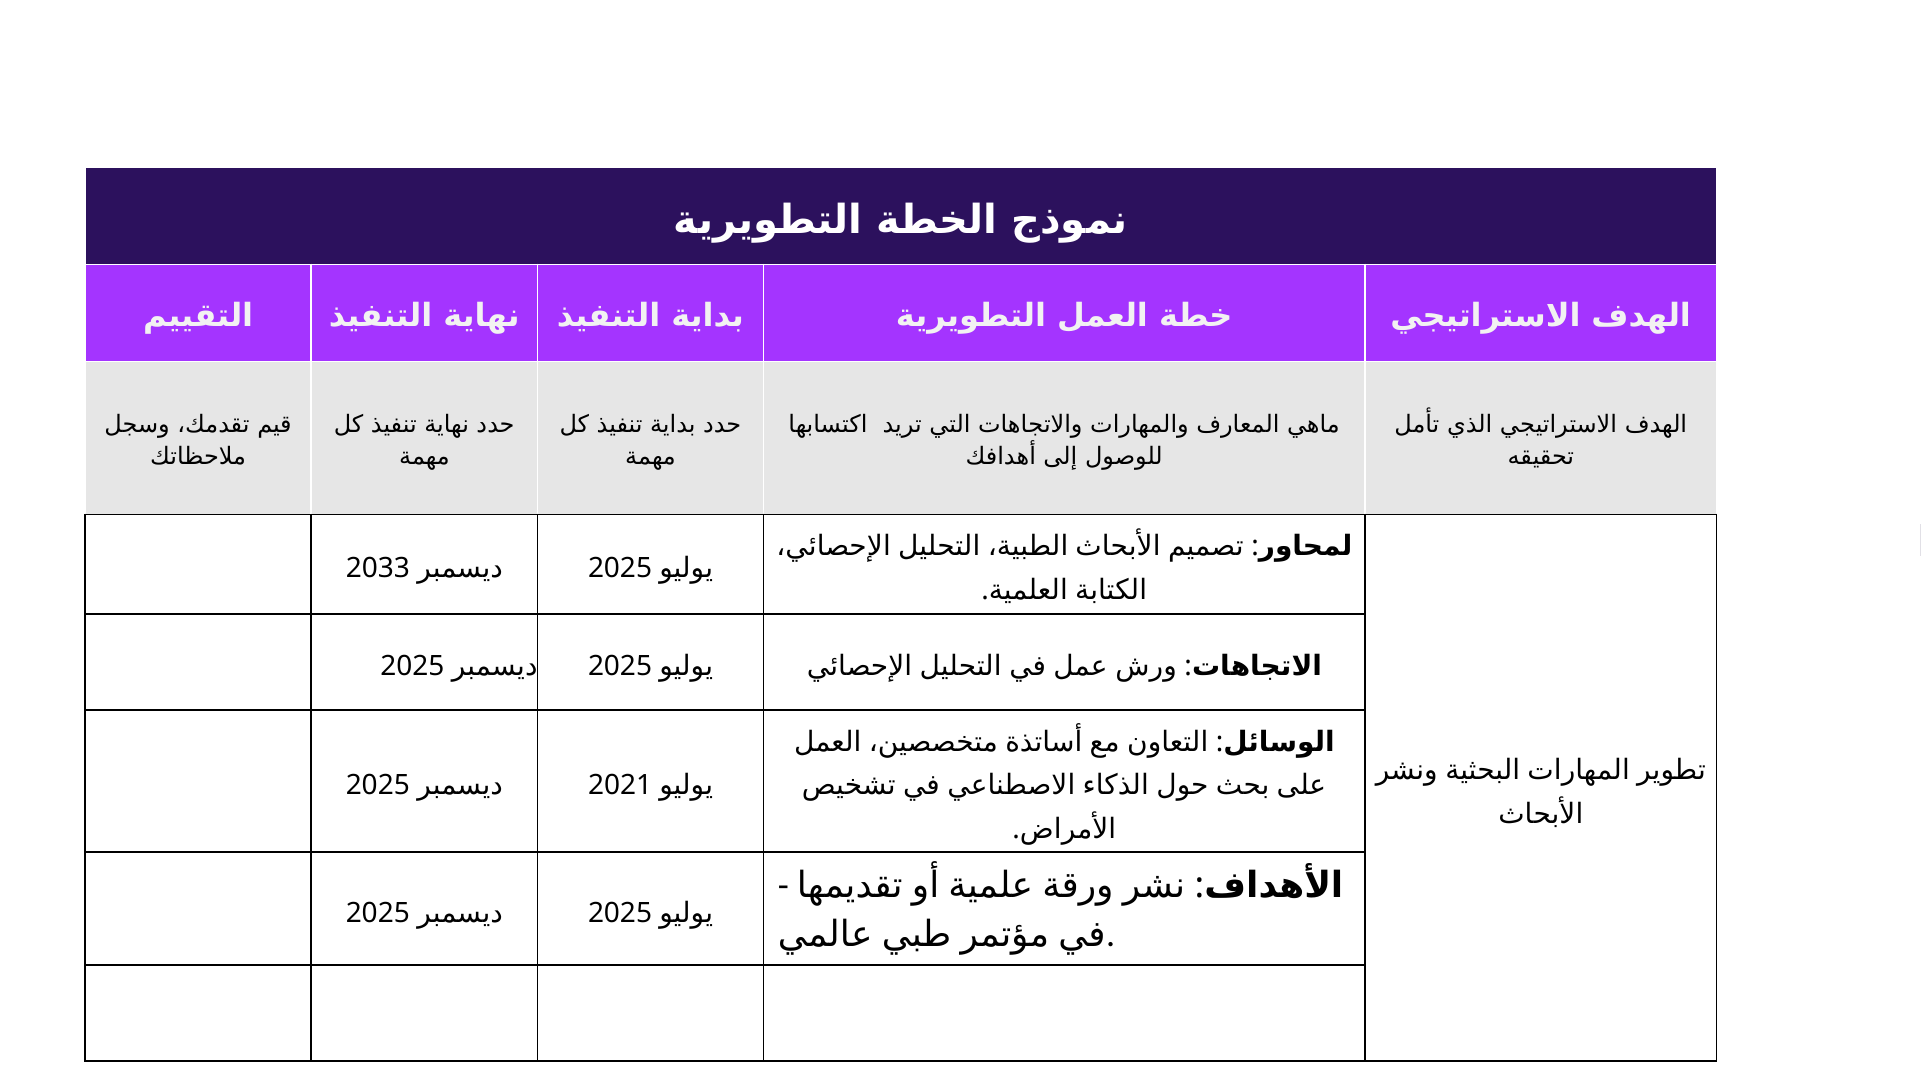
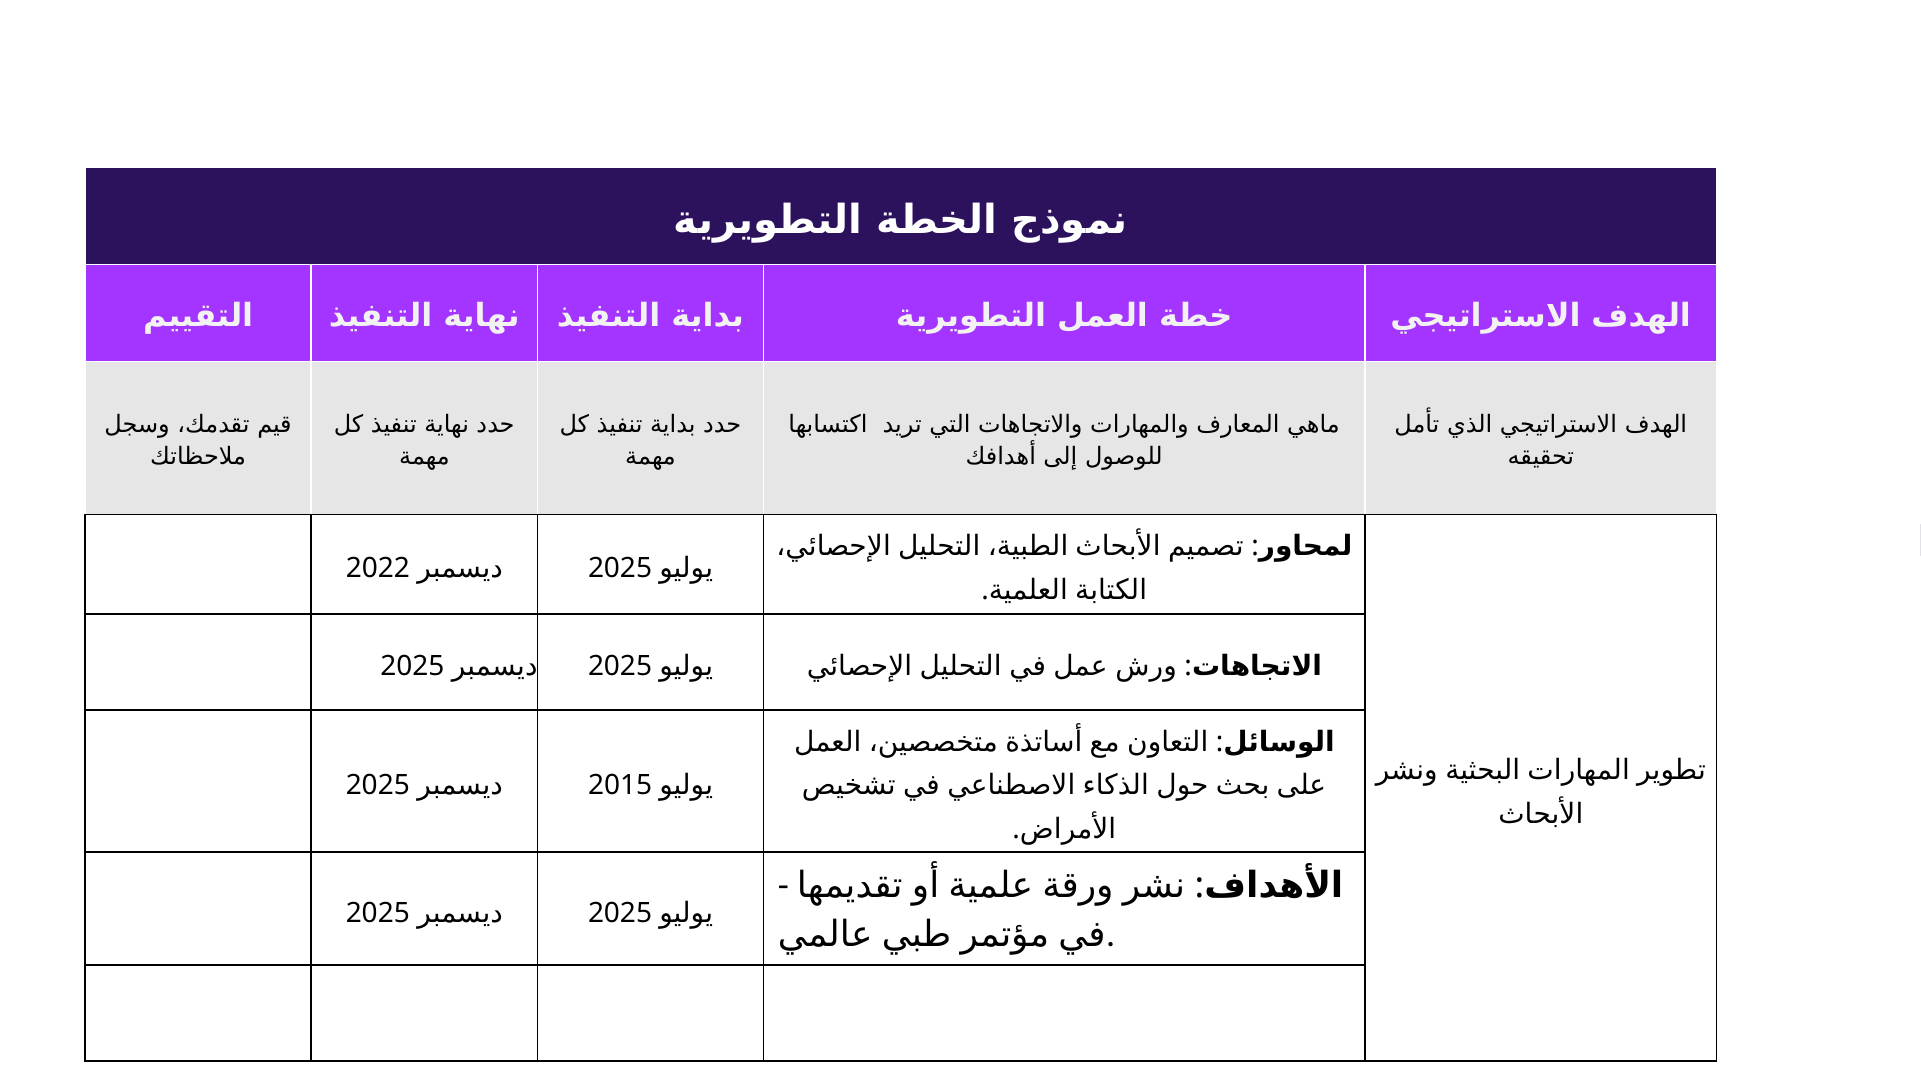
2033: 2033 -> 2022 (378, 569)
2021: 2021 -> 2015 (620, 786)
